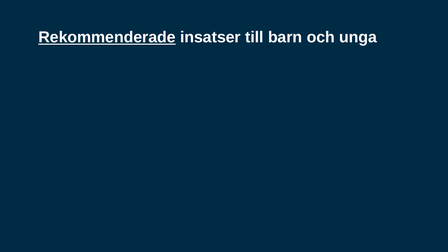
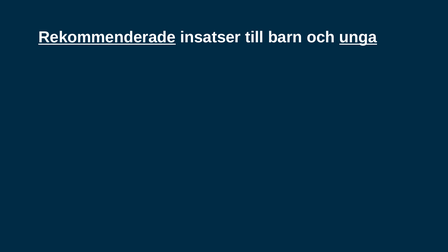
unga underline: none -> present (358, 37)
